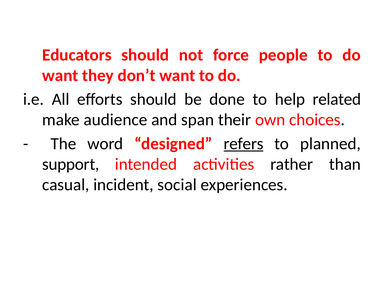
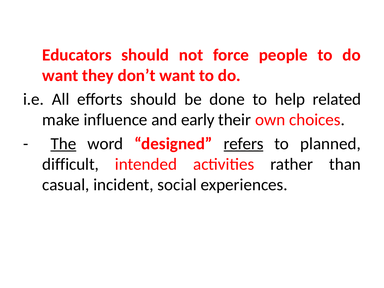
audience: audience -> influence (116, 120)
span: span -> early (198, 120)
The underline: none -> present (63, 144)
support: support -> difficult (71, 164)
